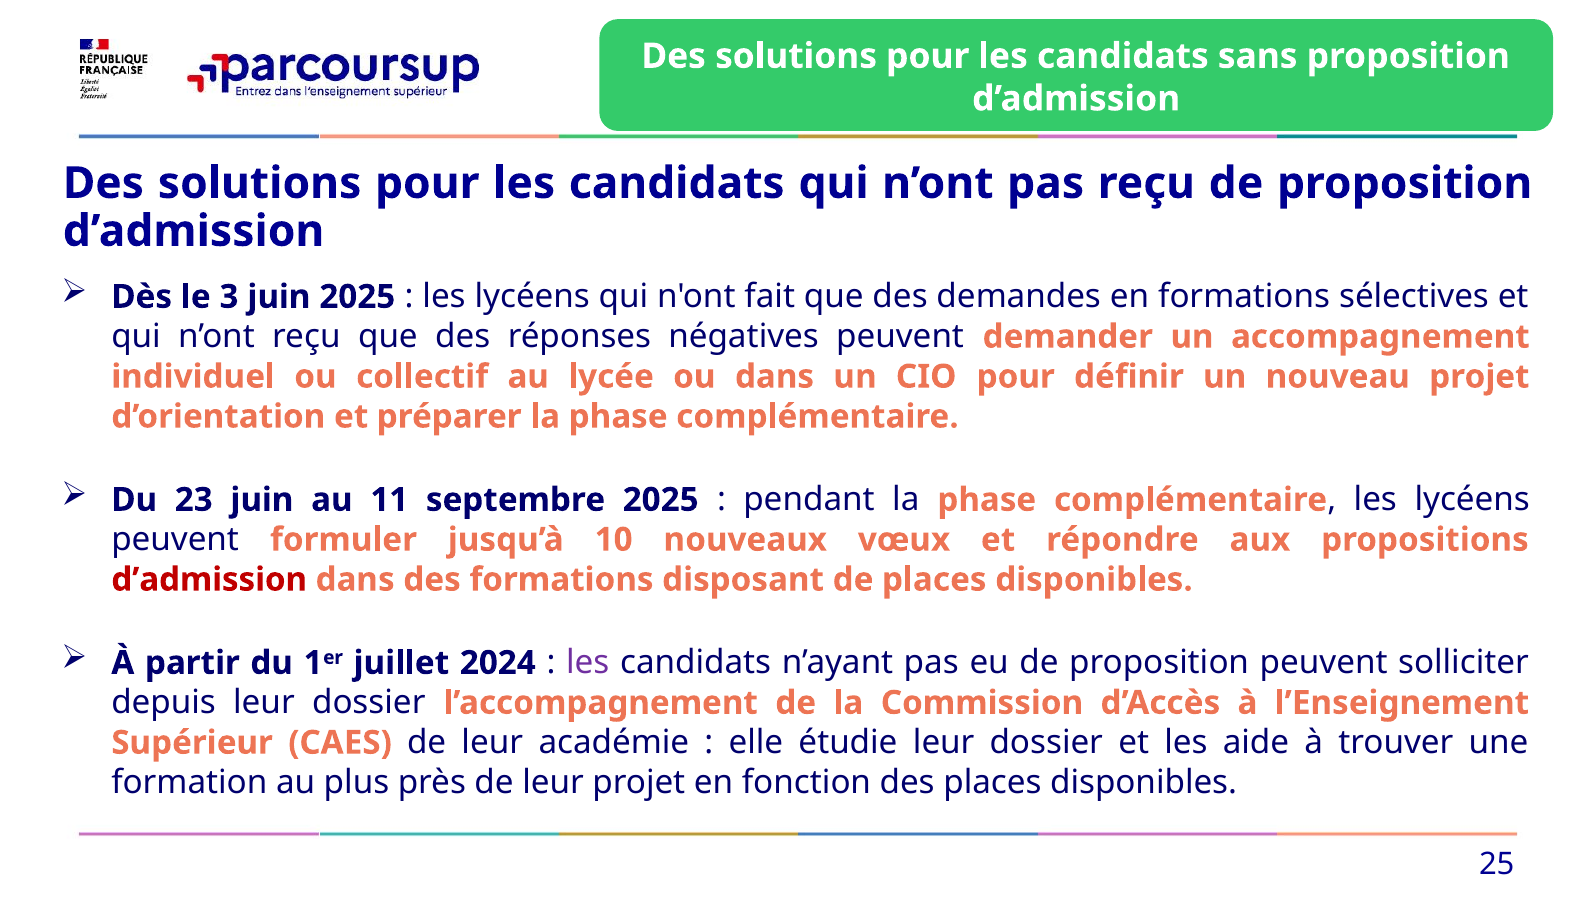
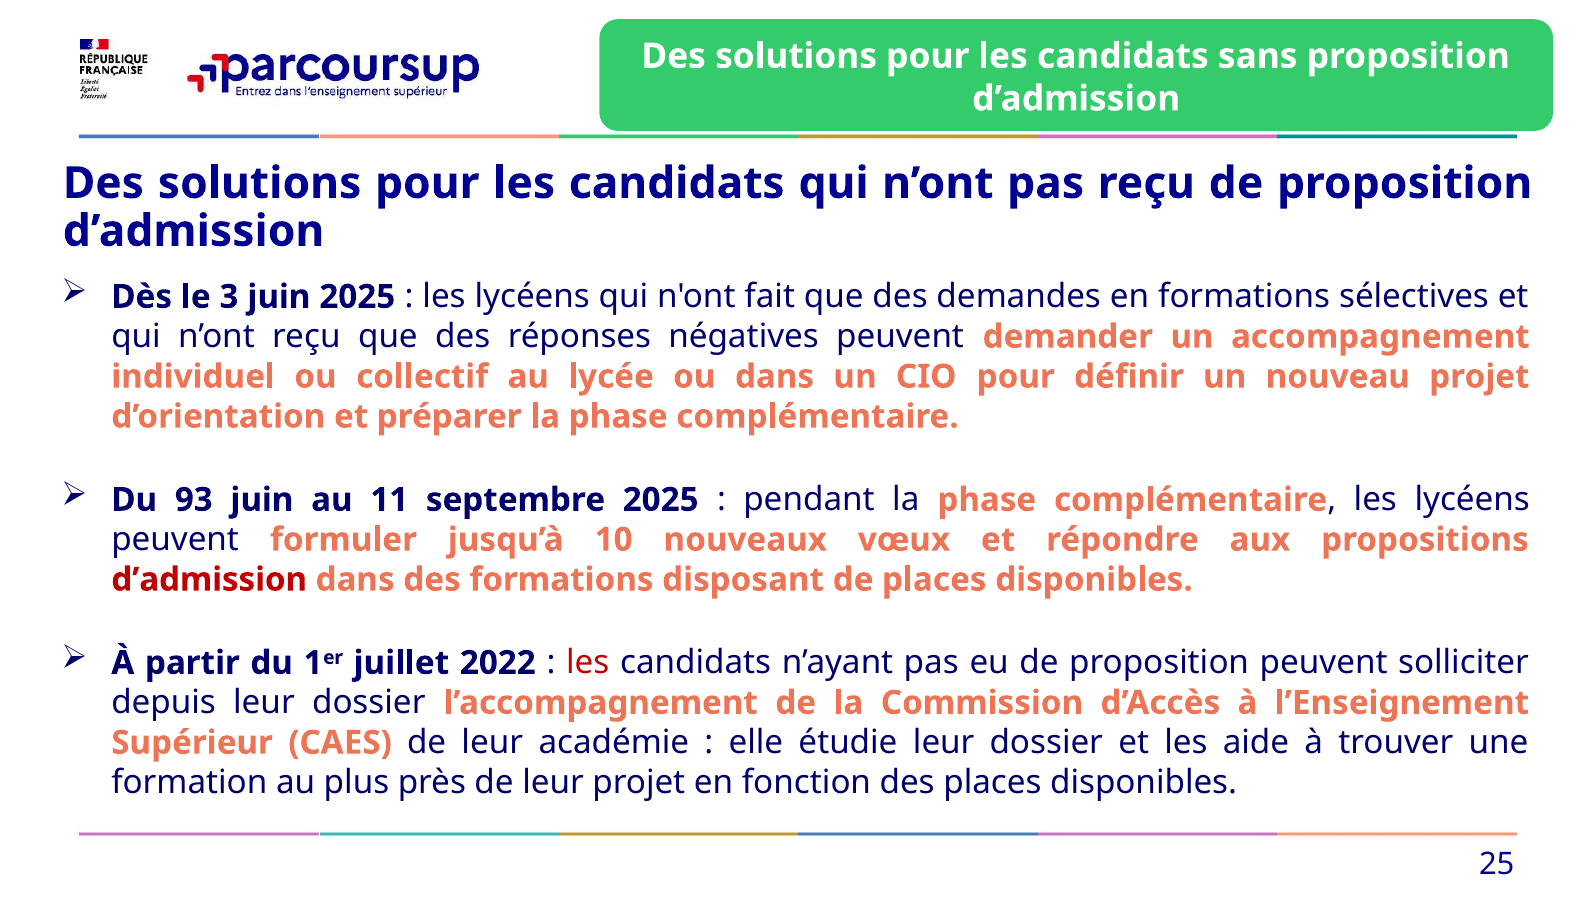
23: 23 -> 93 (194, 500)
2024: 2024 -> 2022 (498, 663)
les colour: purple -> red (588, 663)
